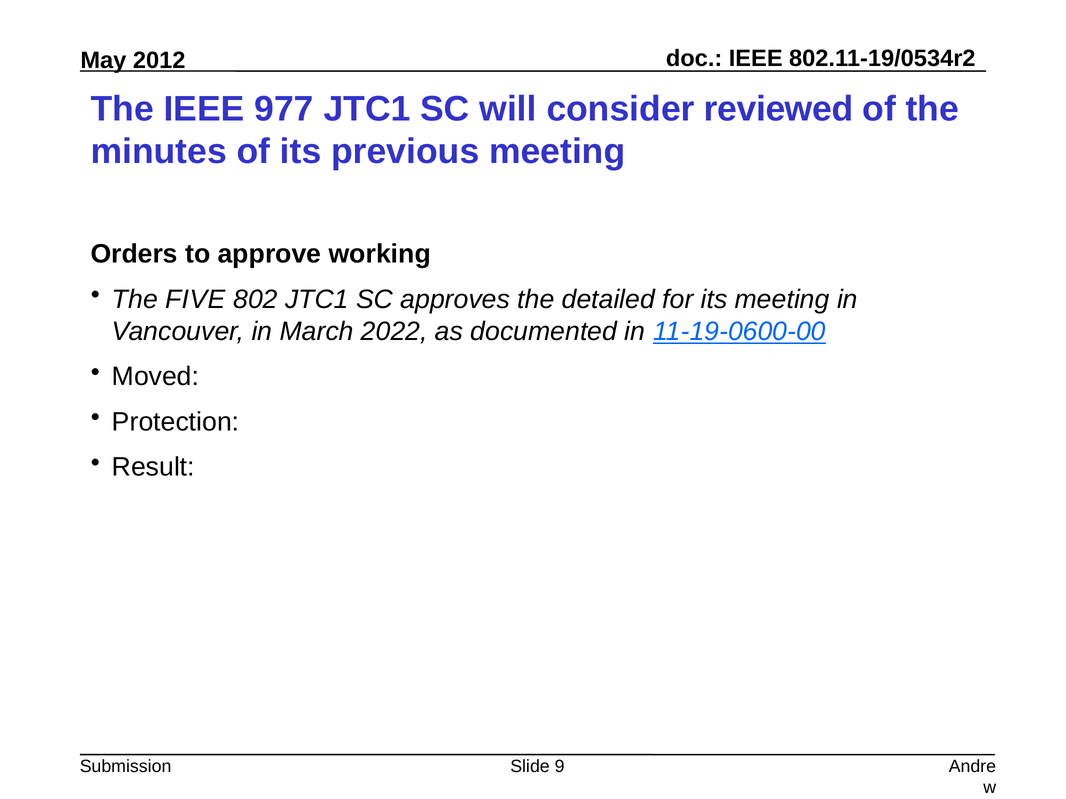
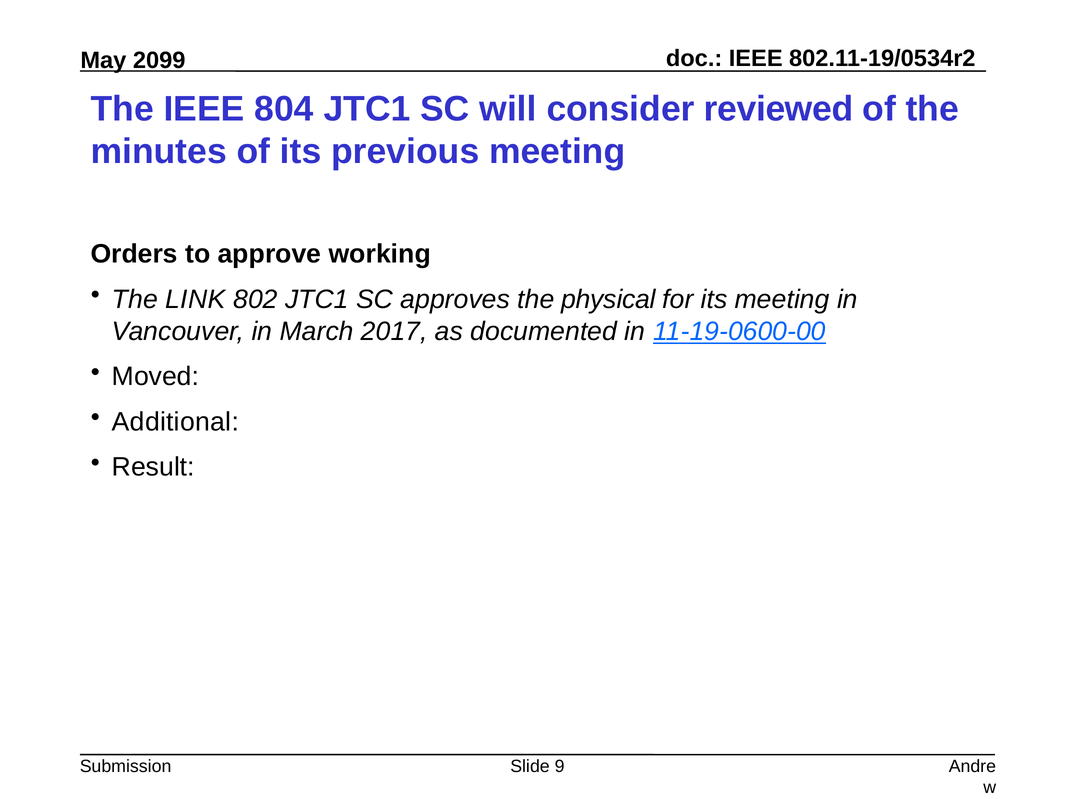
2012: 2012 -> 2099 (159, 61)
977: 977 -> 804 (284, 109)
FIVE: FIVE -> LINK (195, 300)
detailed: detailed -> physical (609, 300)
2022: 2022 -> 2017 (394, 331)
Protection: Protection -> Additional (175, 422)
